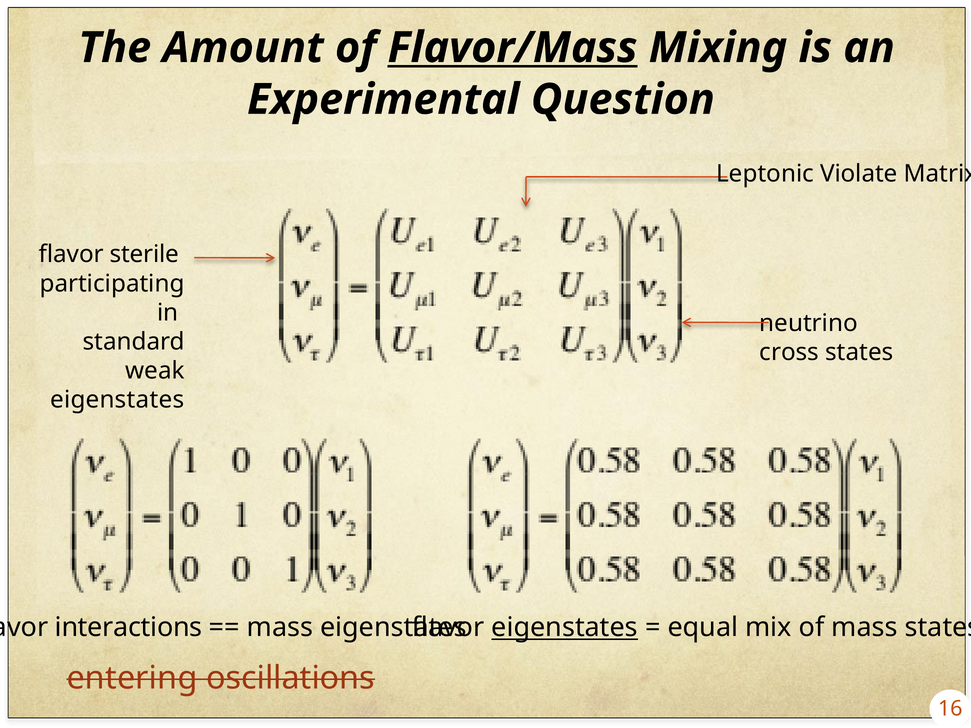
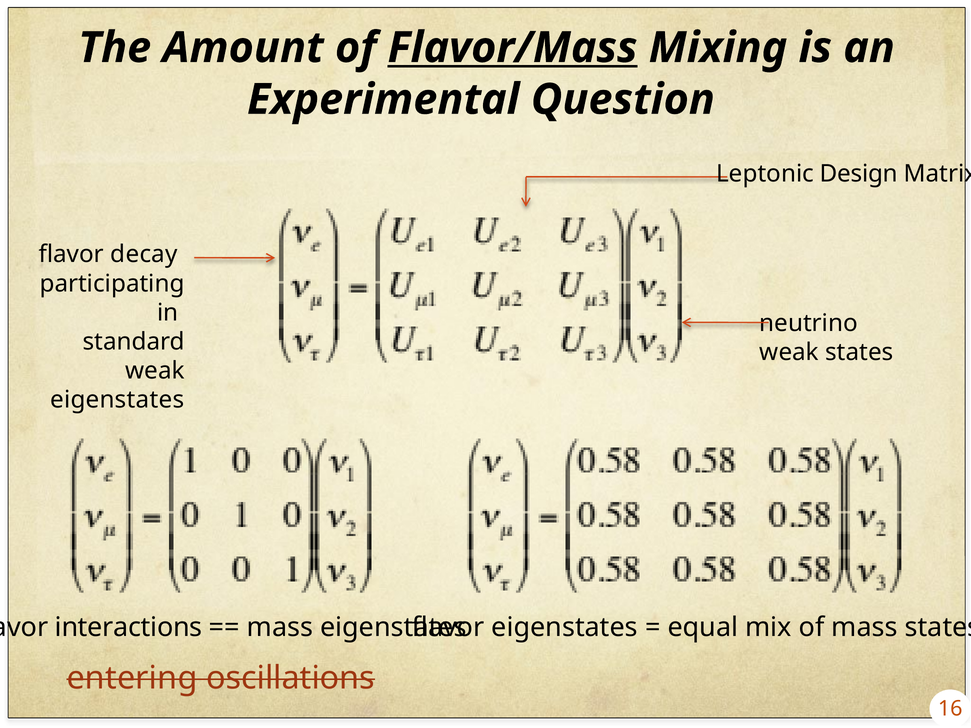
Violate: Violate -> Design (859, 174)
sterile: sterile -> decay (144, 254)
cross: cross -> weak (789, 353)
eigenstates underline: present -> none (565, 628)
